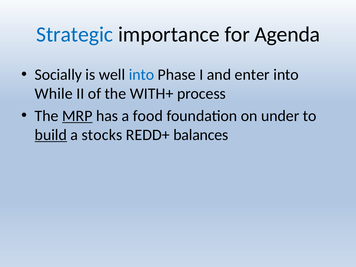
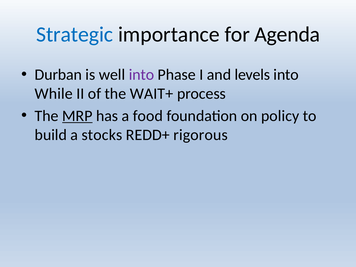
Socially: Socially -> Durban (58, 75)
into colour: blue -> purple (141, 75)
enter: enter -> levels (252, 75)
WITH+: WITH+ -> WAIT+ (152, 94)
under: under -> policy (280, 116)
build underline: present -> none (51, 135)
balances: balances -> rigorous (201, 135)
